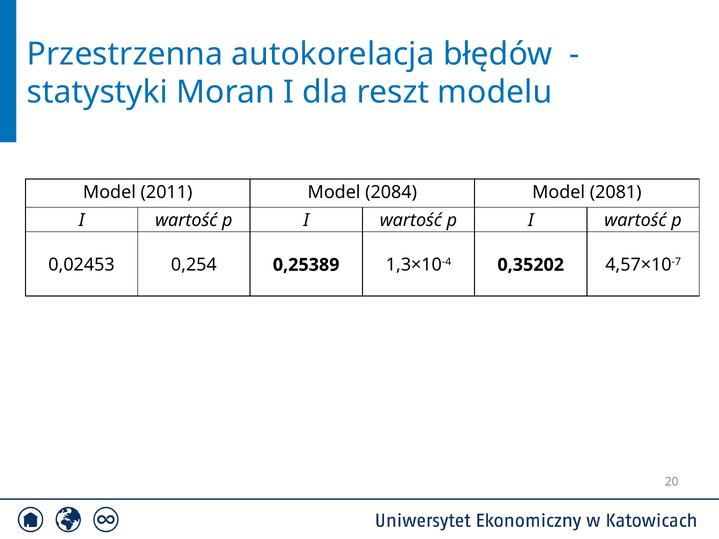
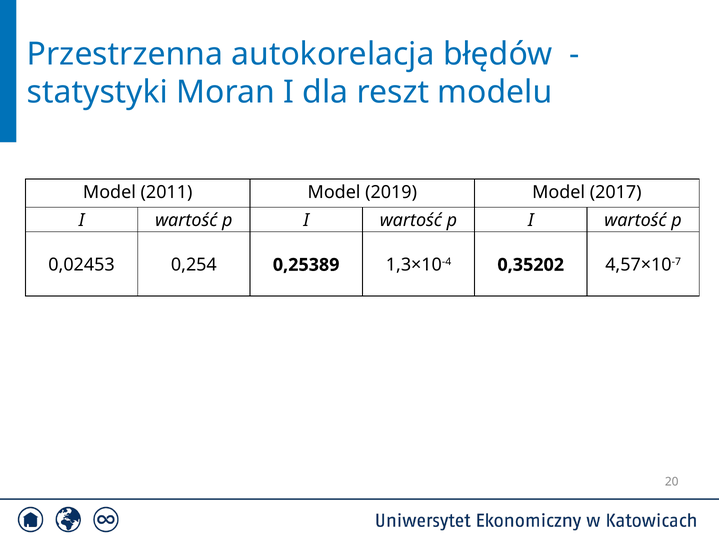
2084: 2084 -> 2019 (391, 192)
2081: 2081 -> 2017 (616, 192)
